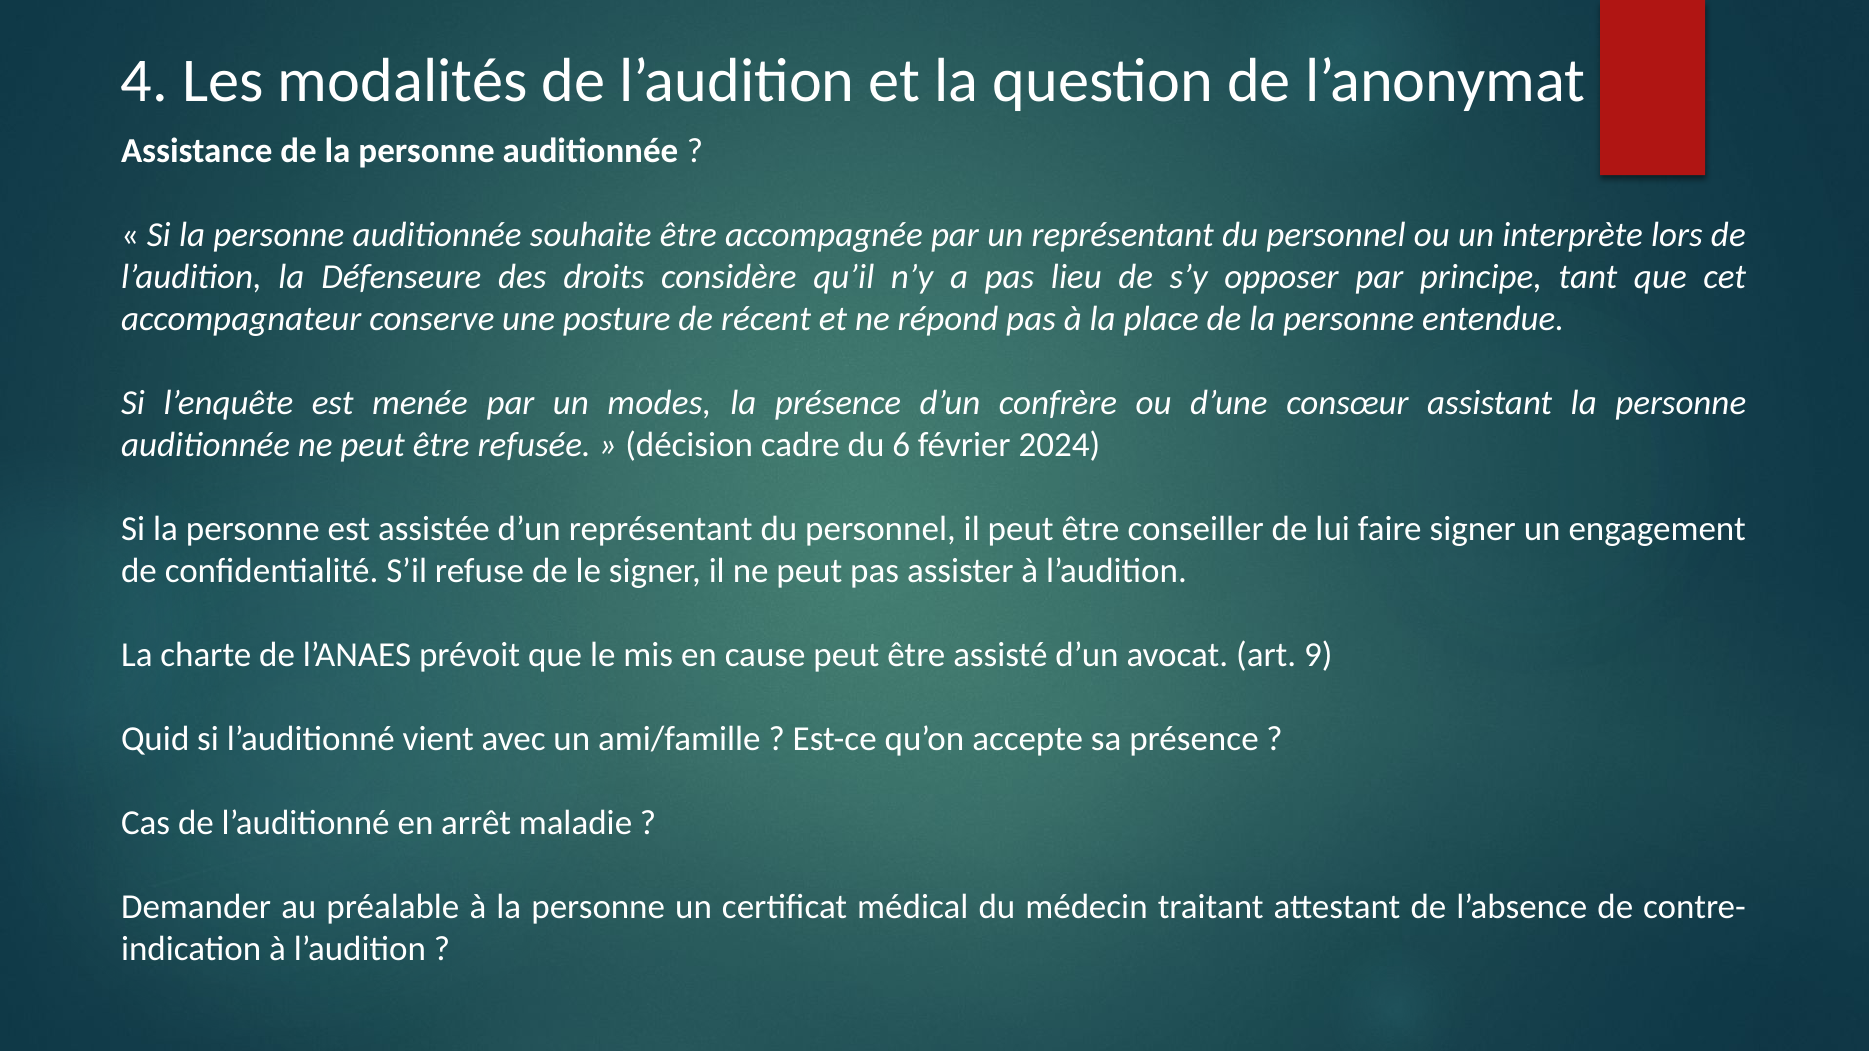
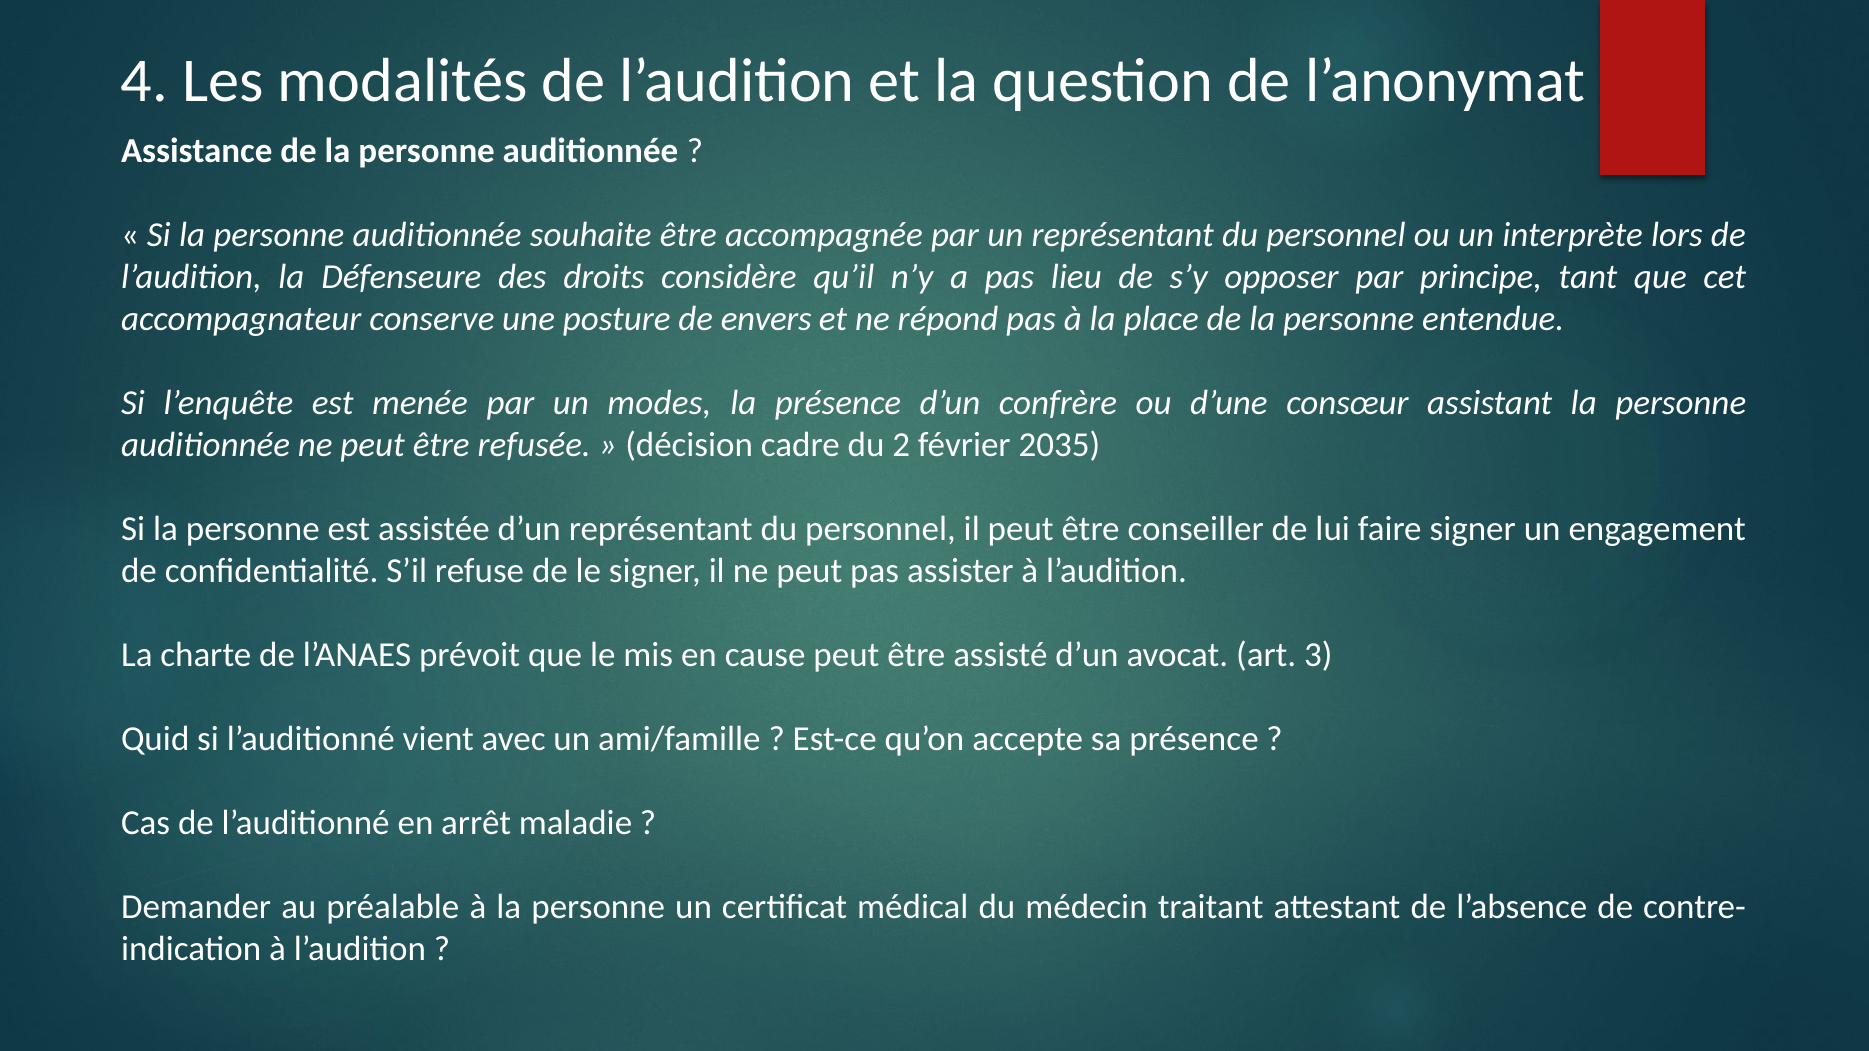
récent: récent -> envers (766, 319)
6: 6 -> 2 (901, 445)
2024: 2024 -> 2035 (1059, 445)
9: 9 -> 3 (1318, 655)
